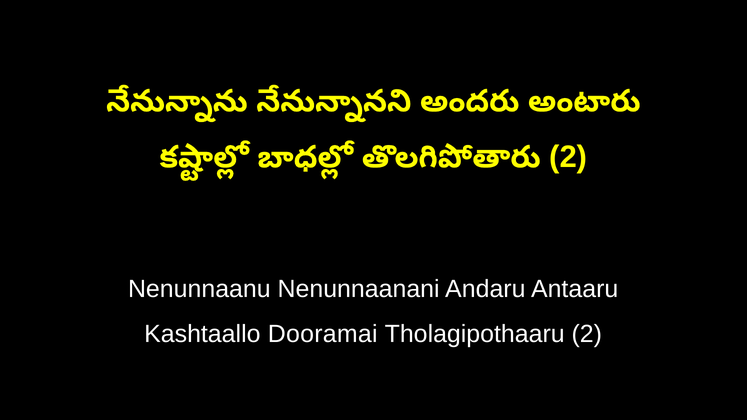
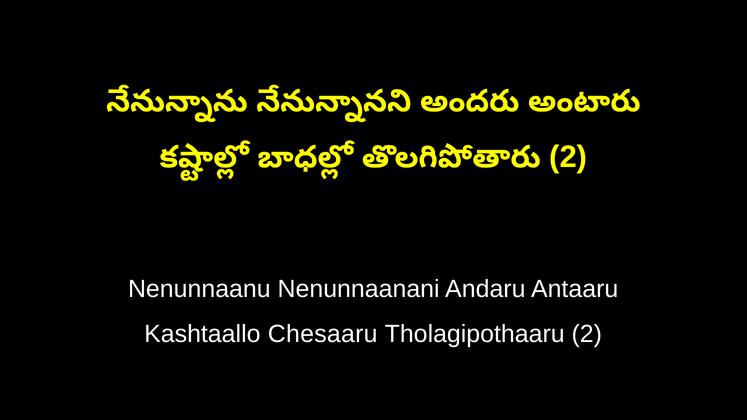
Dooramai: Dooramai -> Chesaaru (323, 334)
